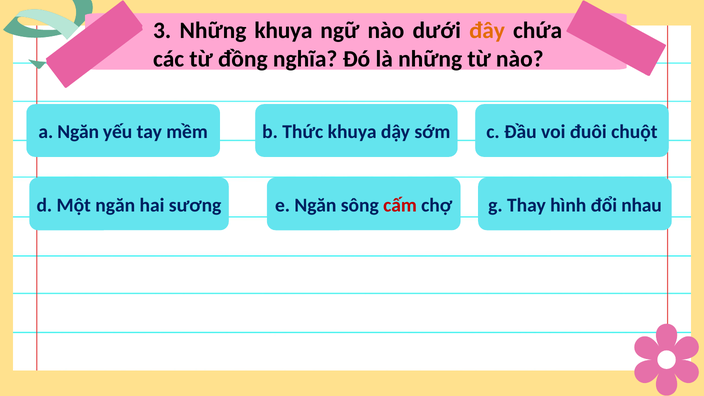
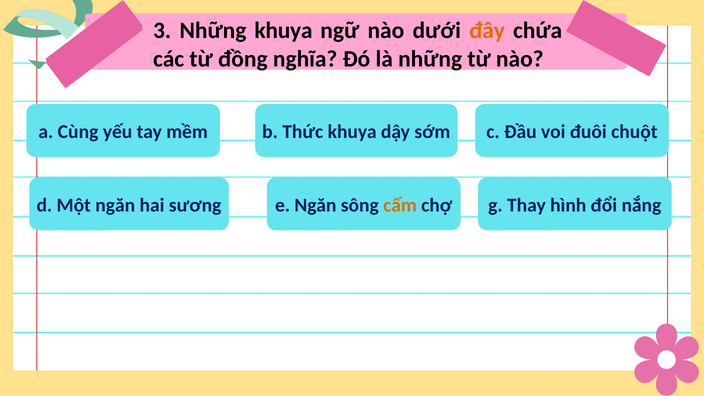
a Ngăn: Ngăn -> Cùng (78, 132)
cấm colour: red -> orange (400, 205)
nhau: nhau -> nắng (641, 205)
